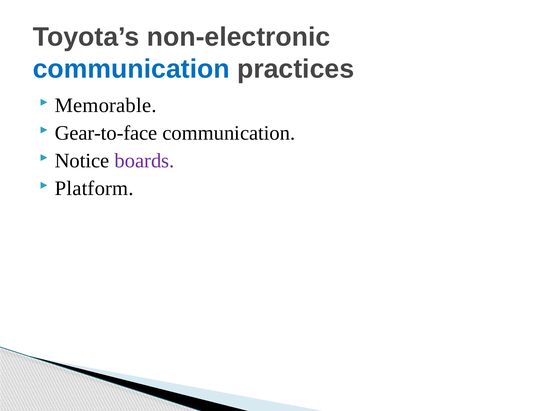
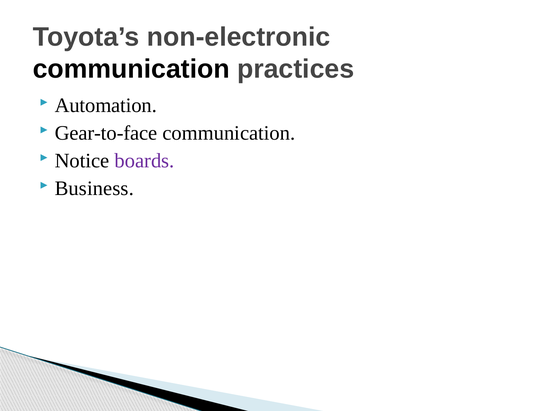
communication colour: blue -> black (131, 69)
Memorable: Memorable -> Automation (106, 105)
Platform: Platform -> Business (94, 188)
